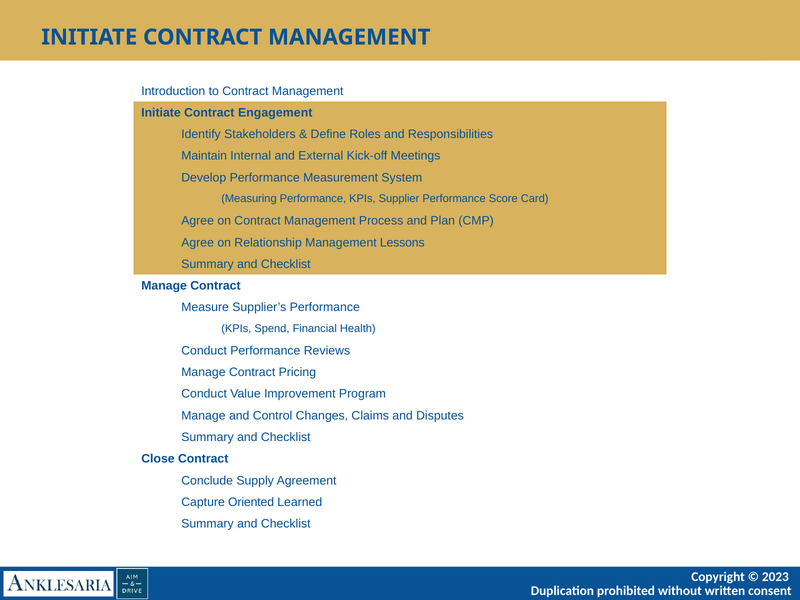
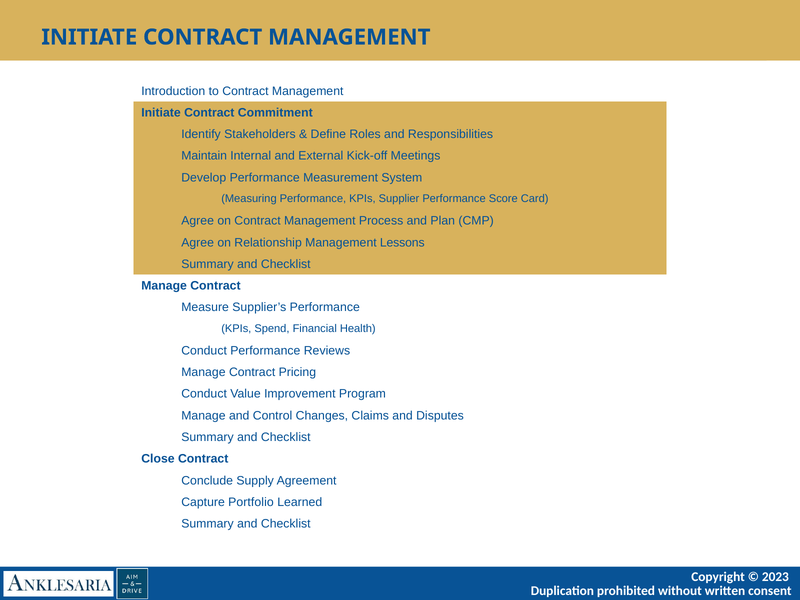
Engagement: Engagement -> Commitment (275, 113)
Oriented: Oriented -> Portfolio (251, 502)
